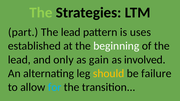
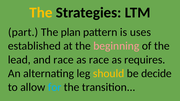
The colour: light green -> yellow (41, 13)
lead: lead -> plan (71, 32)
beginning colour: white -> pink (116, 46)
and only: only -> race (64, 60)
as gain: gain -> race (99, 60)
involved: involved -> requires (145, 60)
failure: failure -> decide (156, 74)
